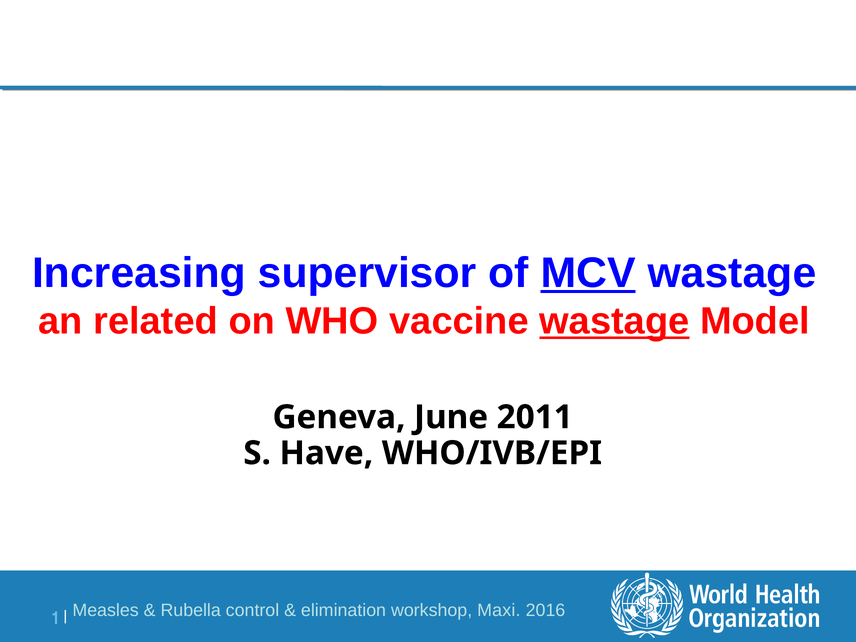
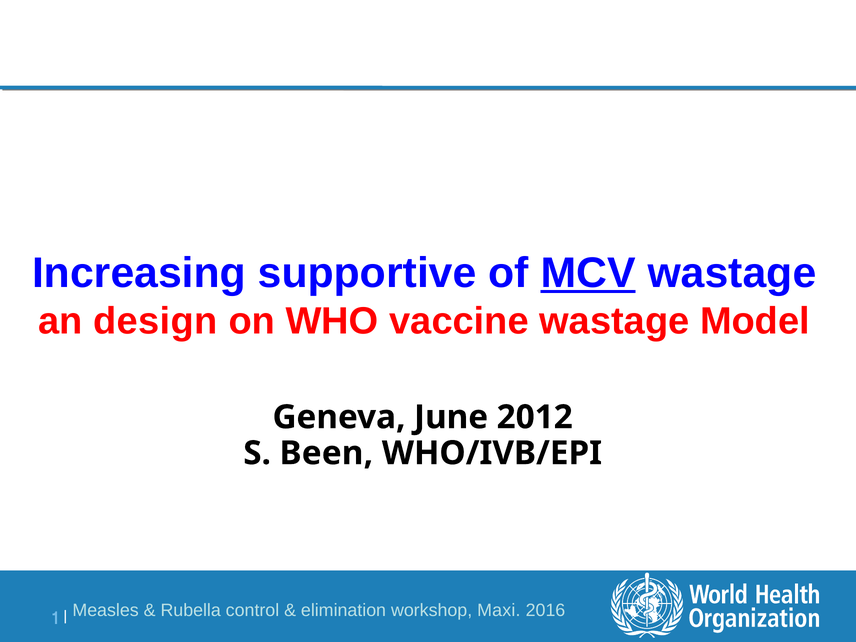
supervisor: supervisor -> supportive (367, 273)
related: related -> design (155, 321)
wastage underline: present -> none (614, 321)
2011: 2011 -> 2012 (535, 417)
Have: Have -> Been (326, 453)
